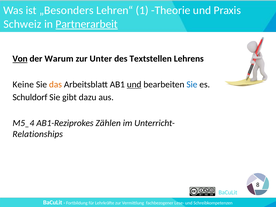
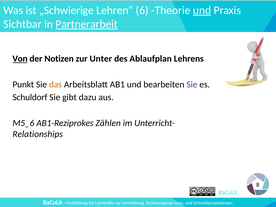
„Besonders: „Besonders -> „Schwierige (67, 10)
1: 1 -> 6 (142, 10)
und underline: none -> present (202, 10)
Schweiz: Schweiz -> Sichtbar (23, 24)
Warum: Warum -> Notizen (59, 59)
Textstellen: Textstellen -> Ablaufplan (151, 59)
Keine: Keine -> Punkt (23, 84)
und underline: present -> none (134, 84)
Sie colour: blue -> purple (192, 84)
M5_4: M5_4 -> M5_6 (23, 123)
